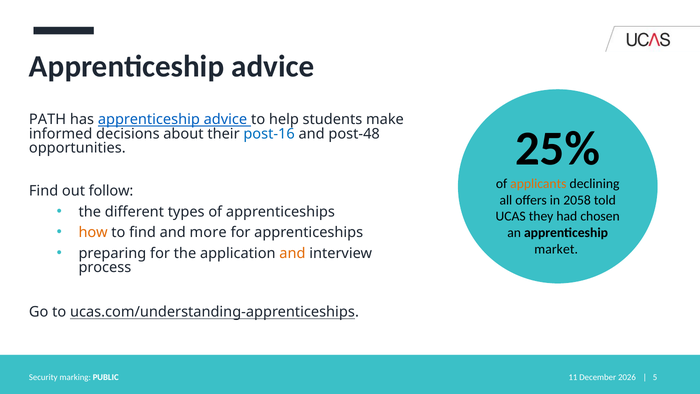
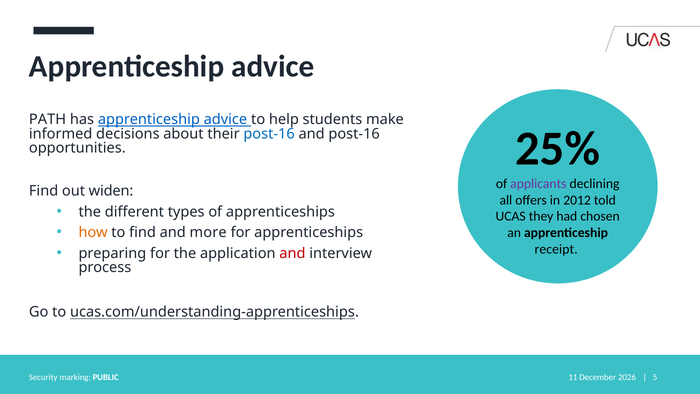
and post-48: post-48 -> post-16 (354, 134)
applicants colour: orange -> purple (538, 184)
follow: follow -> widen (111, 191)
2058: 2058 -> 2012 (577, 200)
market: market -> receipt (556, 249)
and colour: orange -> red (292, 253)
